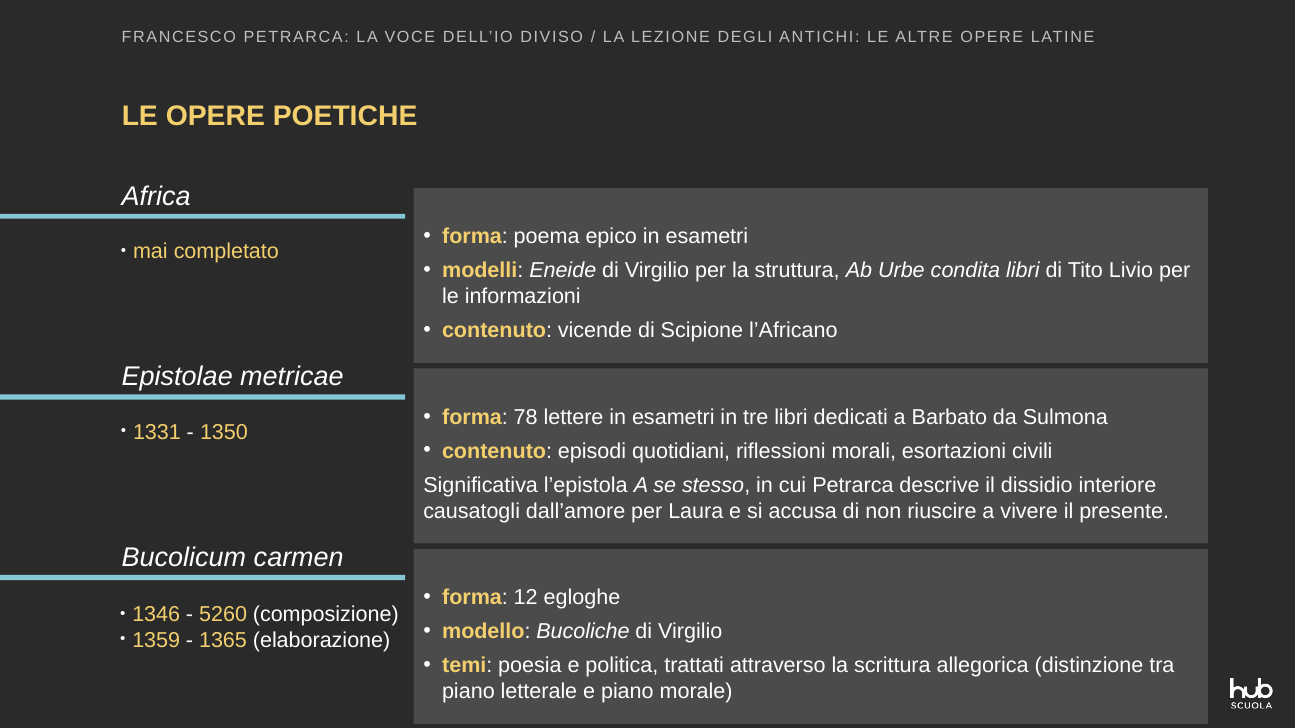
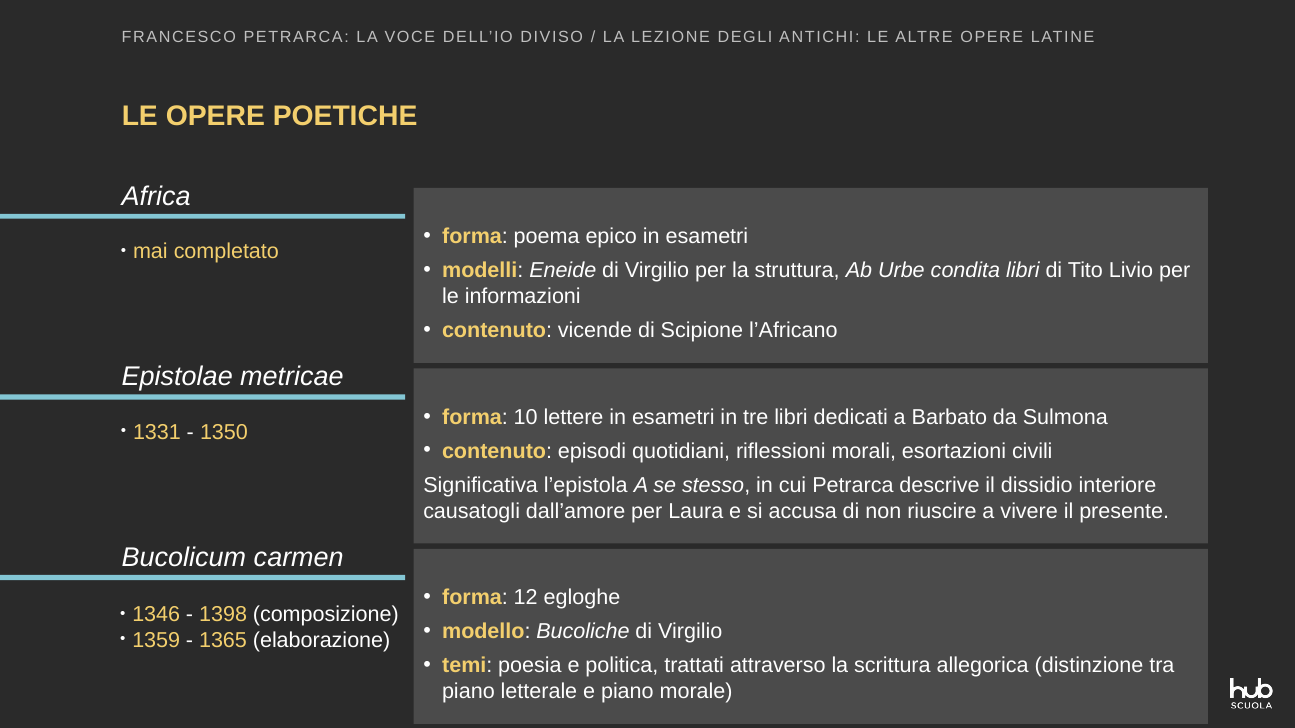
78: 78 -> 10 (526, 417)
5260: 5260 -> 1398 (223, 615)
